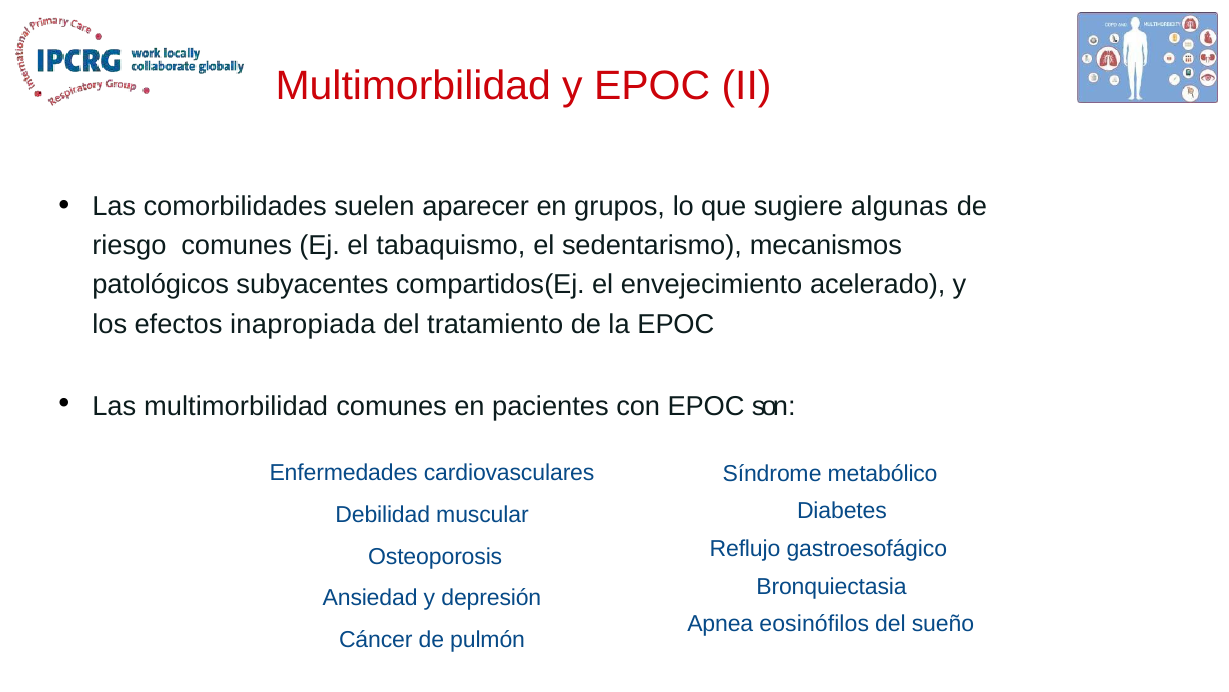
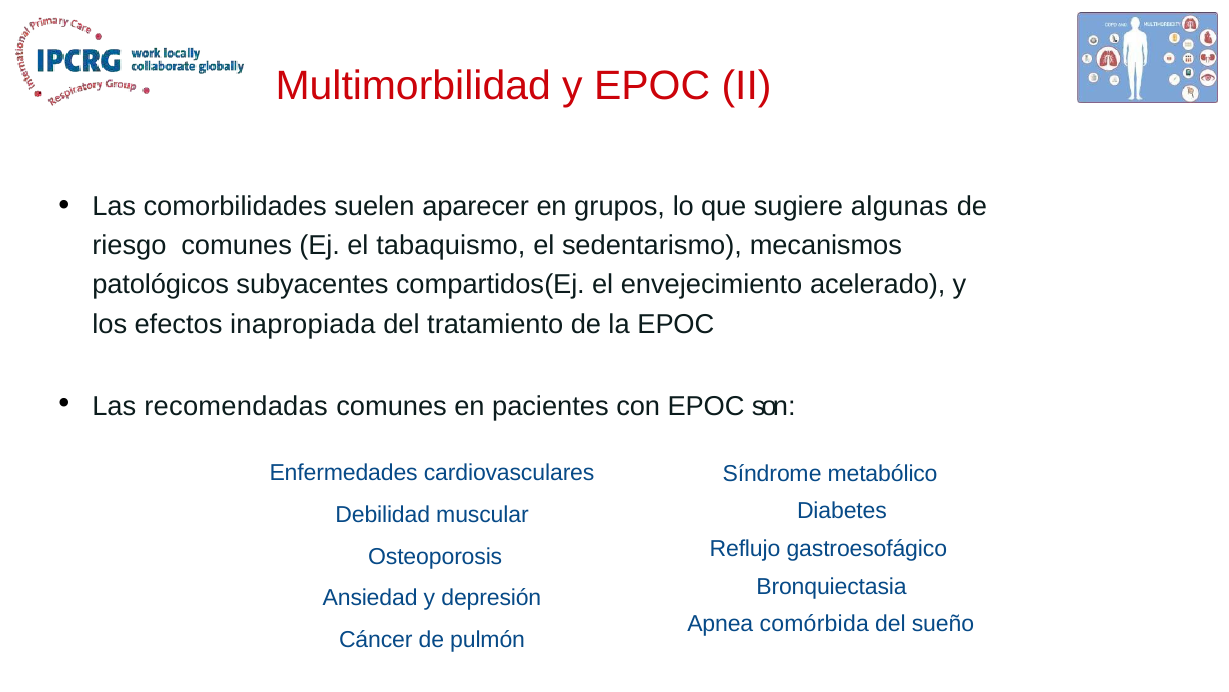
Las multimorbilidad: multimorbilidad -> recomendadas (236, 406)
eosinófilos: eosinófilos -> comórbida (814, 624)
